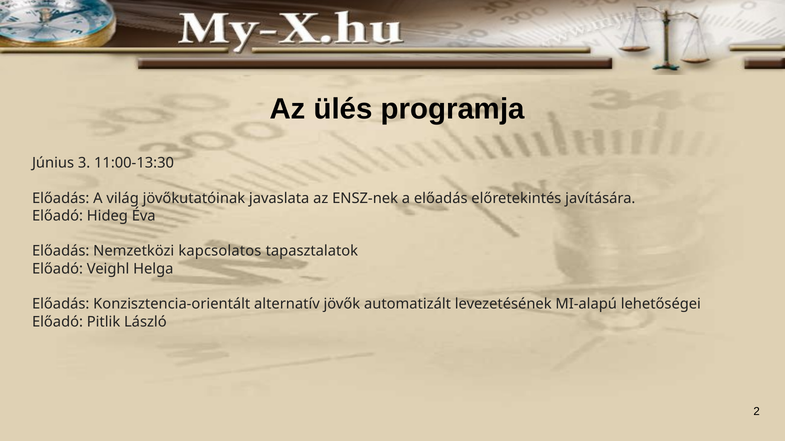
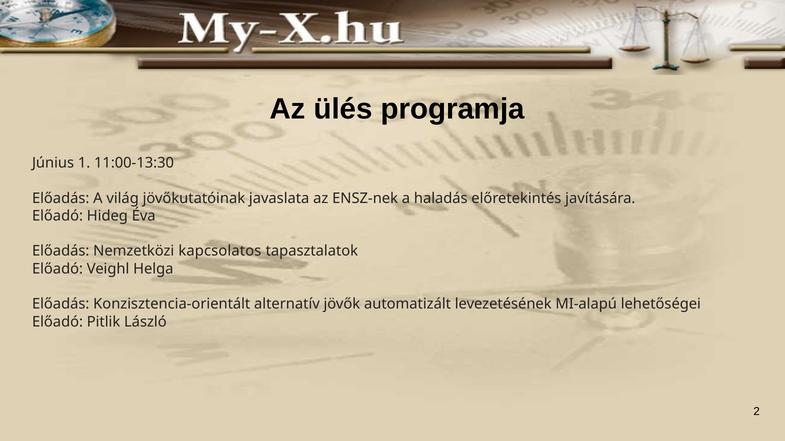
3: 3 -> 1 (84, 163)
a előadás: előadás -> haladás (441, 198)
